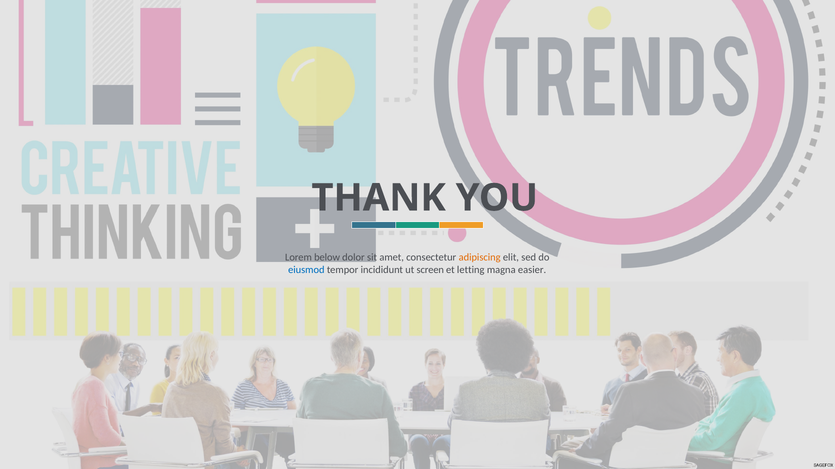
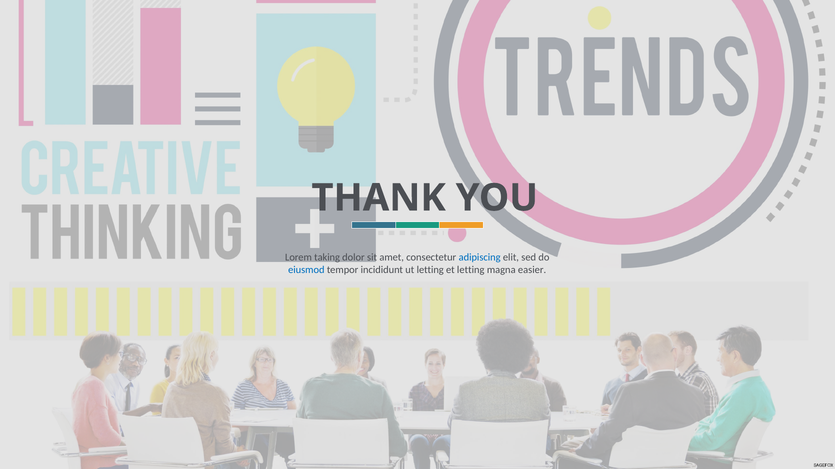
below: below -> taking (327, 258)
adipiscing colour: orange -> blue (480, 258)
ut screen: screen -> letting (430, 270)
